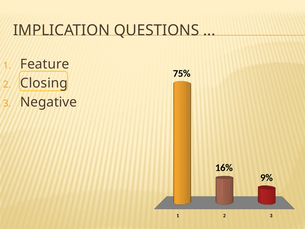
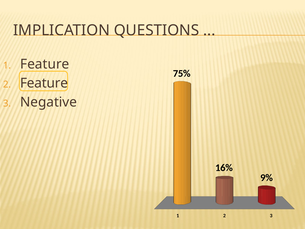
Closing: Closing -> Feature (44, 83)
